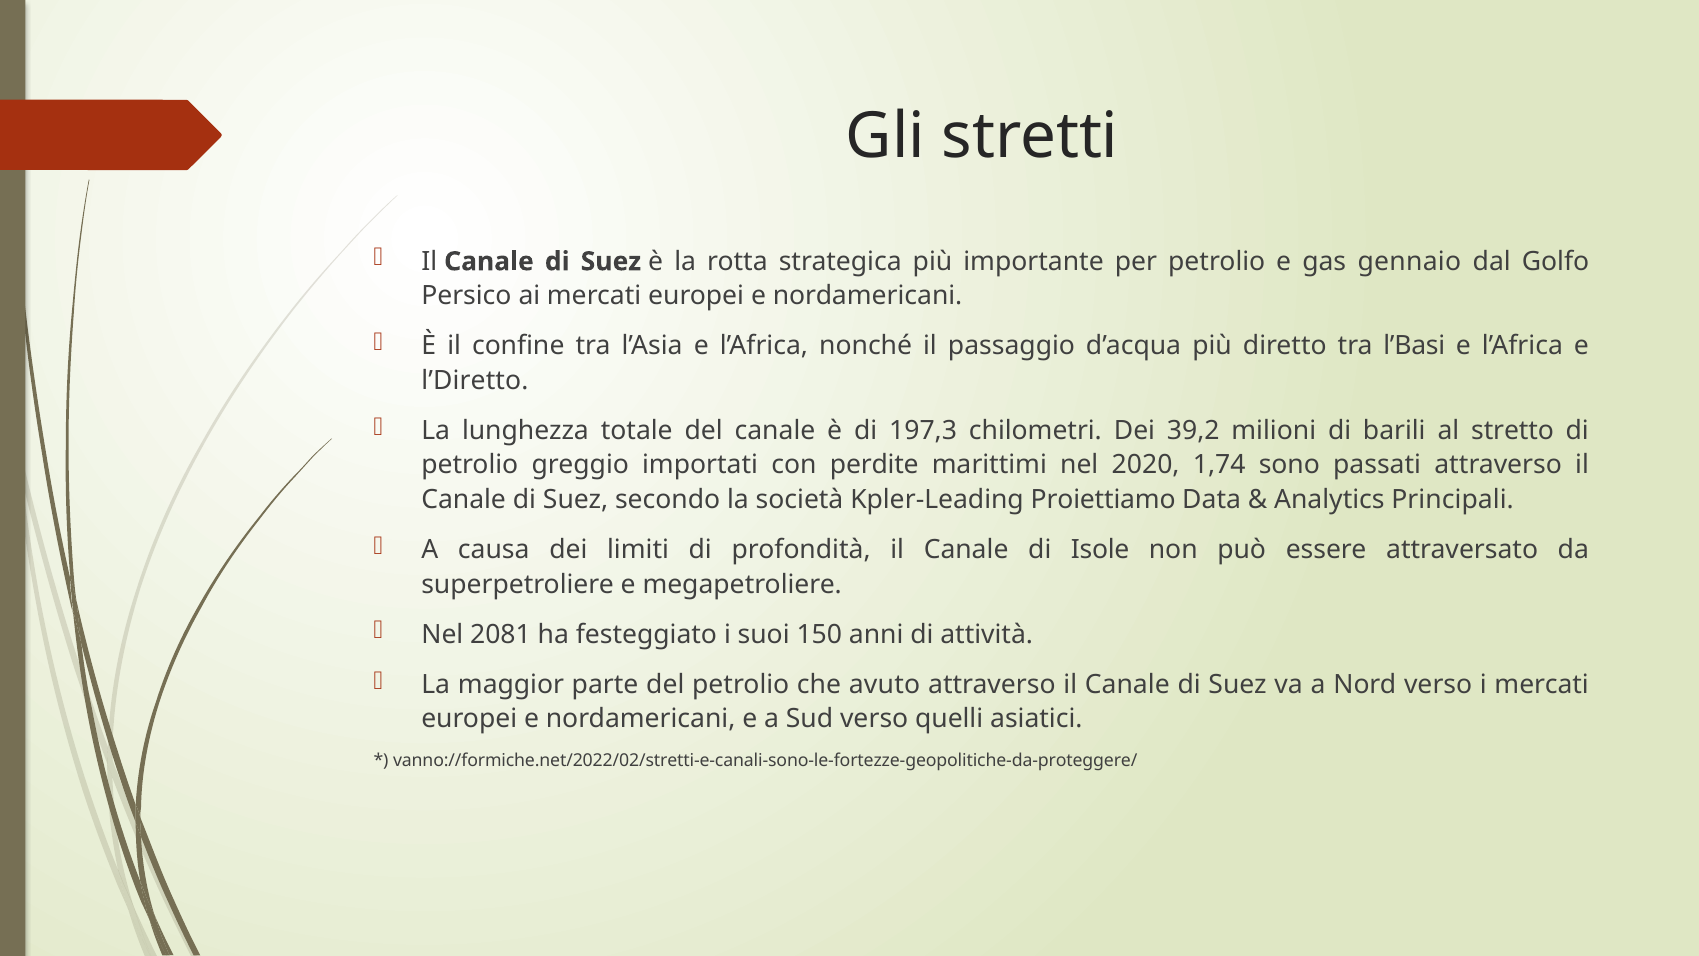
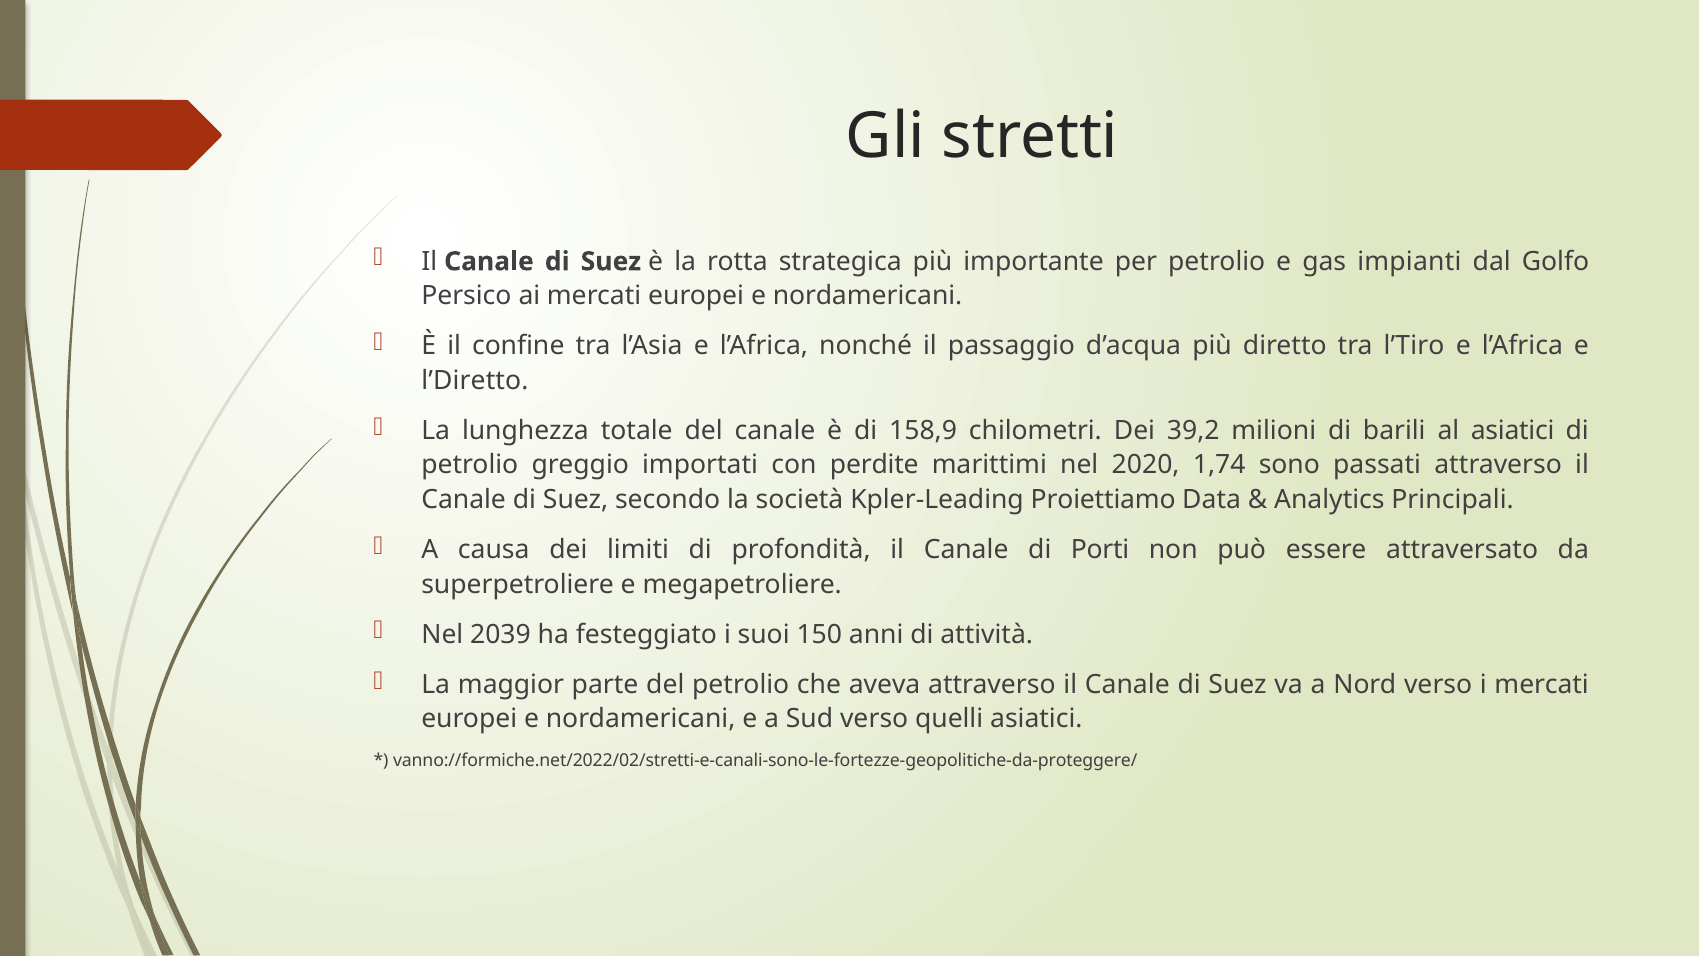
gennaio: gennaio -> impianti (1409, 261)
l’Basi: l’Basi -> l’Tiro (1414, 346)
197,3: 197,3 -> 158,9 (923, 431)
al stretto: stretto -> asiatici (1513, 431)
Isole: Isole -> Porti (1100, 550)
2081: 2081 -> 2039 (500, 634)
avuto: avuto -> aveva (885, 685)
